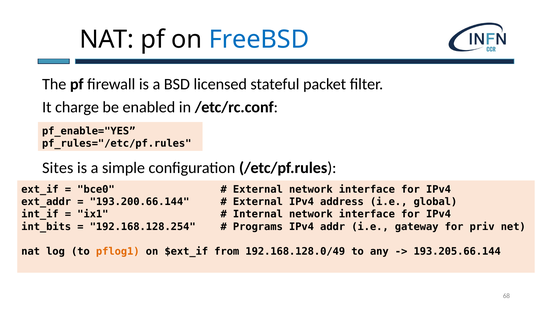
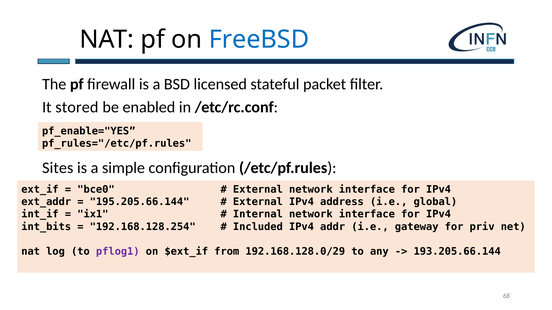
charge: charge -> stored (77, 107)
193.200.66.144: 193.200.66.144 -> 195.205.66.144 (140, 202)
Programs: Programs -> Included (258, 227)
pflog1 colour: orange -> purple (118, 252)
192.168.128.0/49: 192.168.128.0/49 -> 192.168.128.0/29 (295, 252)
